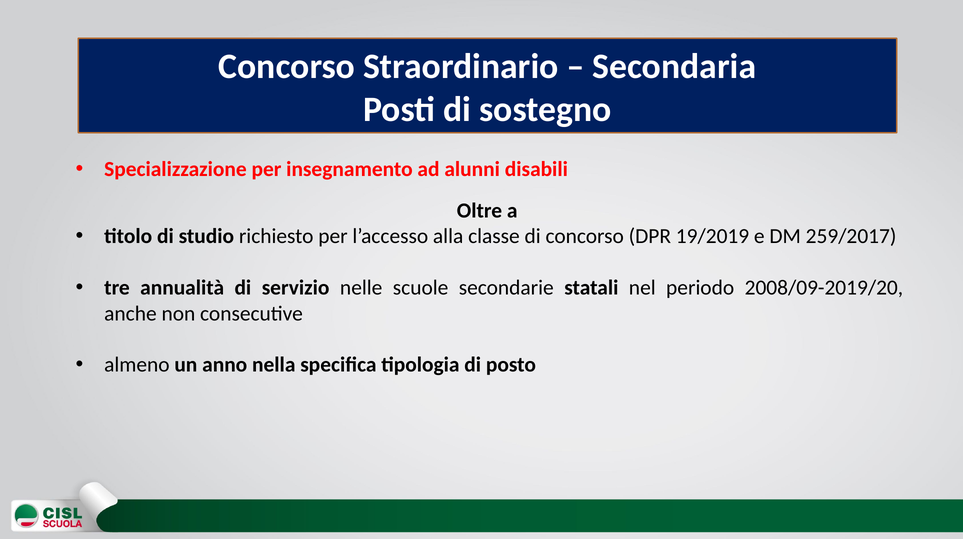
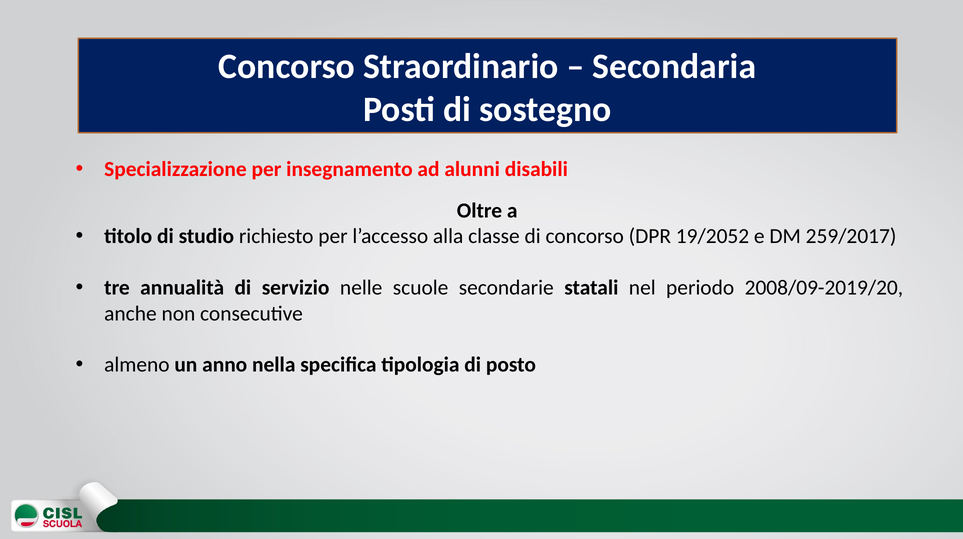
19/2019: 19/2019 -> 19/2052 (712, 237)
